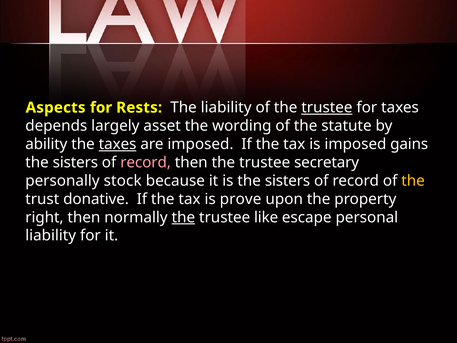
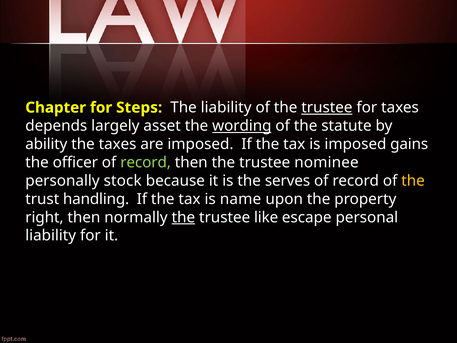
Aspects: Aspects -> Chapter (56, 107)
Rests: Rests -> Steps (139, 107)
wording underline: none -> present (242, 126)
taxes underline: present -> none (118, 144)
sisters: sisters -> officer (75, 162)
record colour: pink -> light green (146, 162)
secretary: secretary -> nominee (326, 162)
is the sisters: sisters -> serves (288, 181)
donative: donative -> handling (96, 199)
prove: prove -> name (241, 199)
